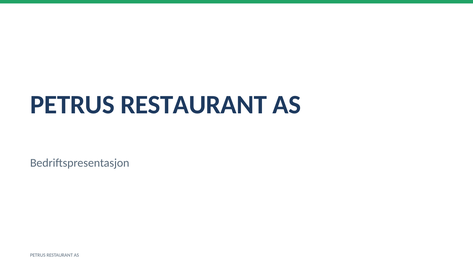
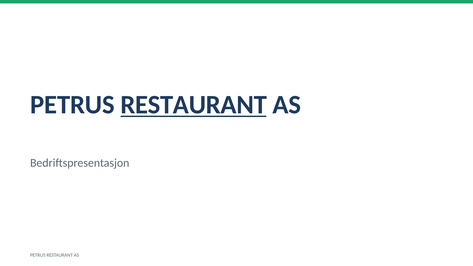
RESTAURANT underline: none -> present (194, 105)
